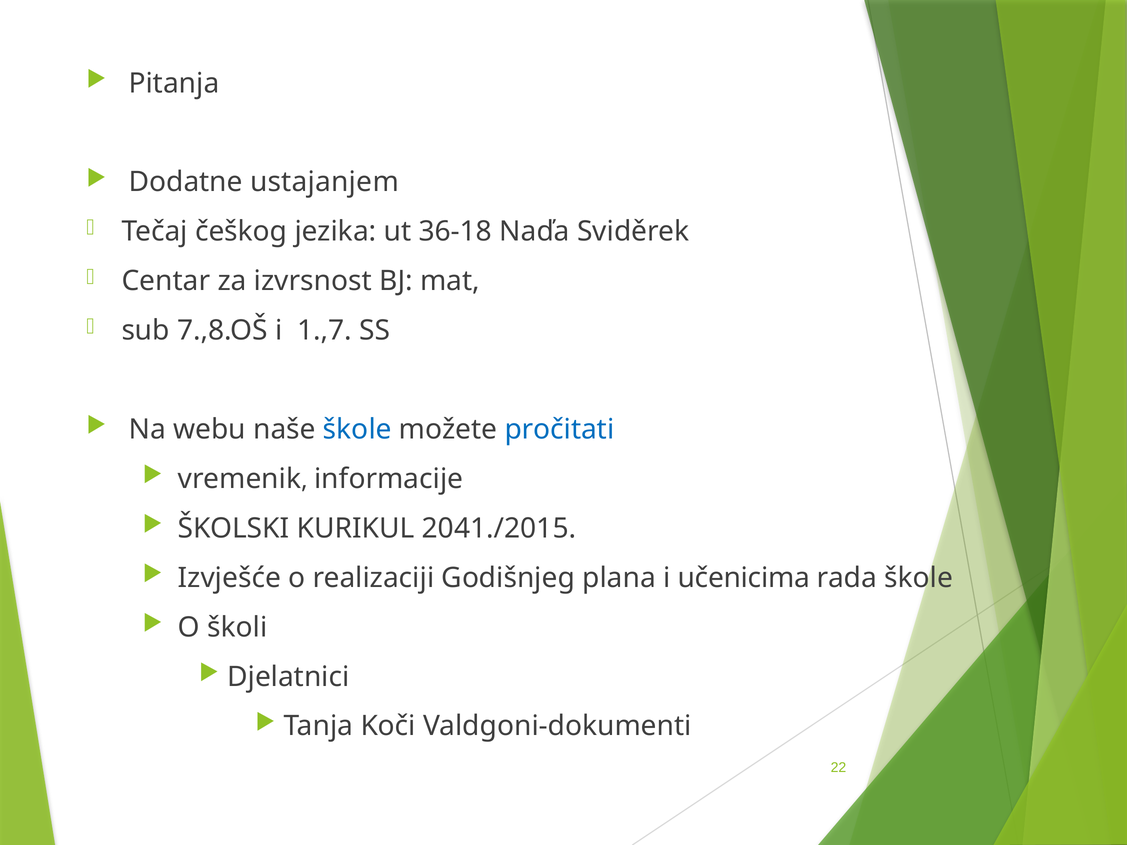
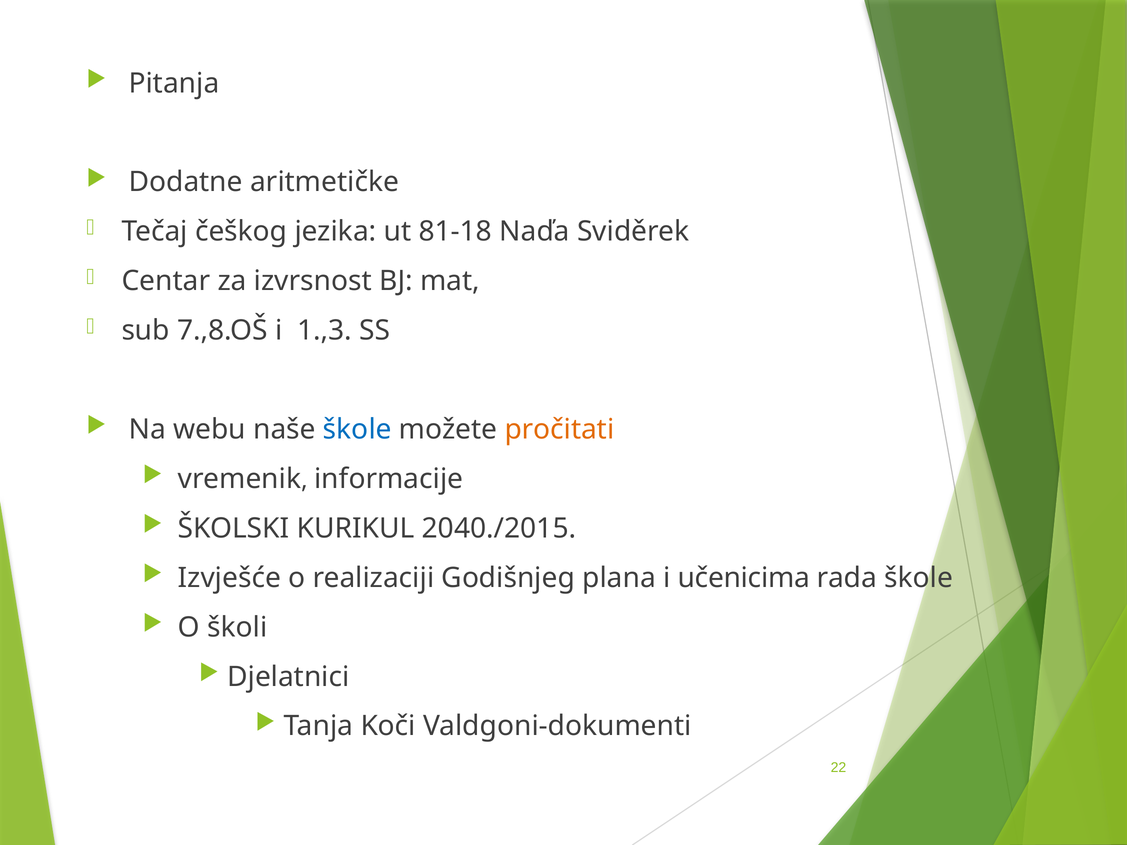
ustajanjem: ustajanjem -> aritmetičke (325, 182)
36-18: 36-18 -> 81-18 (455, 232)
1.,7: 1.,7 -> 1.,3 (325, 331)
pročitati colour: blue -> orange (559, 430)
2041./2015: 2041./2015 -> 2040./2015 (499, 529)
